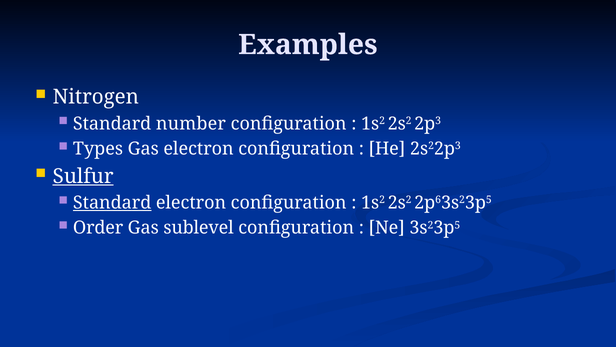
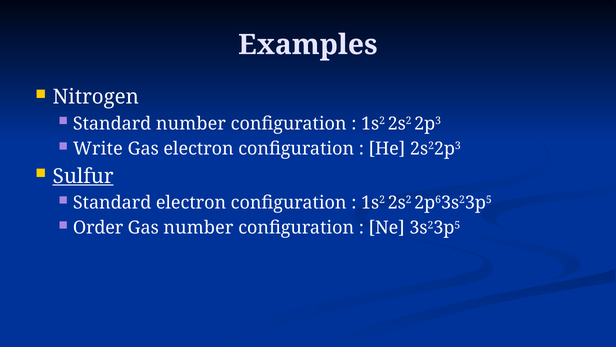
Types: Types -> Write (98, 149)
Standard underline: present -> none (112, 203)
Gas sublevel: sublevel -> number (198, 228)
